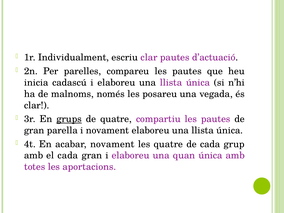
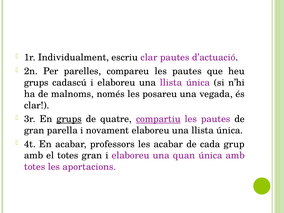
inicia: inicia -> grups (36, 83)
compartiu underline: none -> present (158, 119)
acabar novament: novament -> professors (112, 144)
les quatre: quatre -> acabar (168, 144)
el cada: cada -> totes (68, 155)
